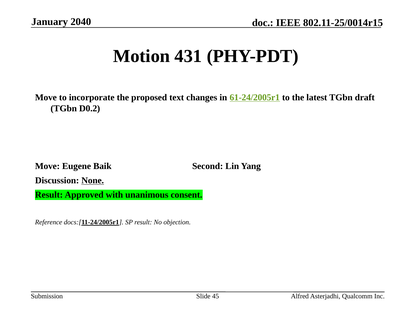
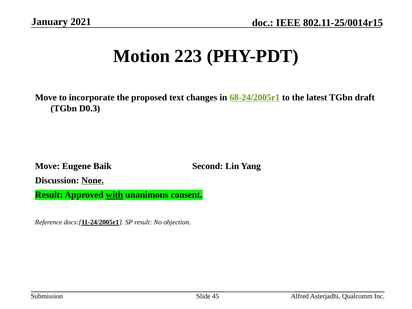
2040: 2040 -> 2021 (81, 22)
431: 431 -> 223 (188, 56)
61-24/2005r1: 61-24/2005r1 -> 68-24/2005r1 (255, 97)
D0.2: D0.2 -> D0.3 (90, 108)
with underline: none -> present (114, 195)
